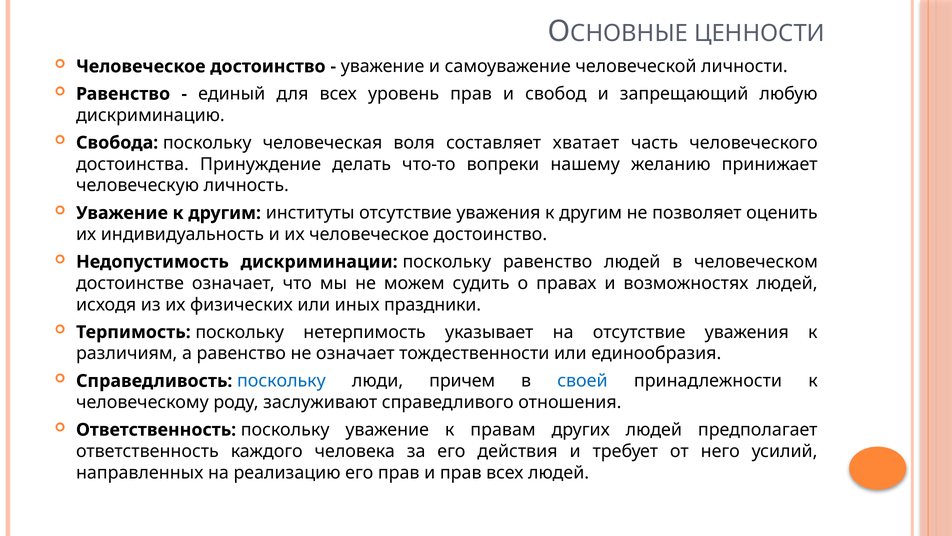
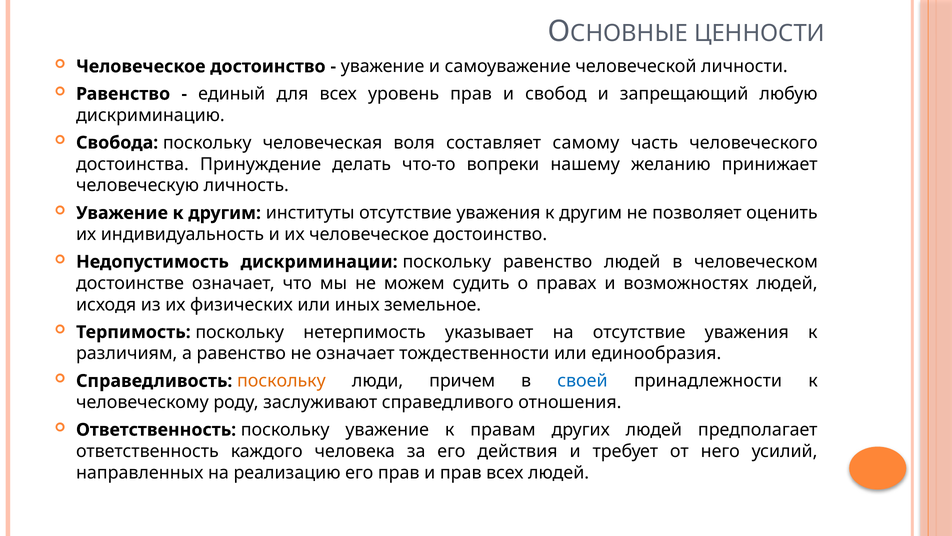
хватает: хватает -> самому (586, 143)
праздники: праздники -> земельное (433, 304)
поскольку colour: blue -> orange (281, 381)
